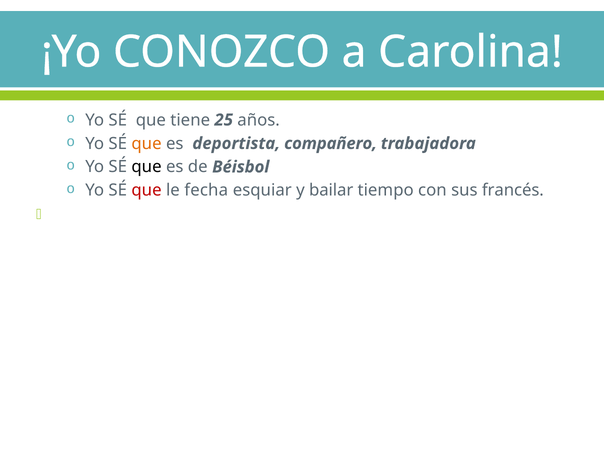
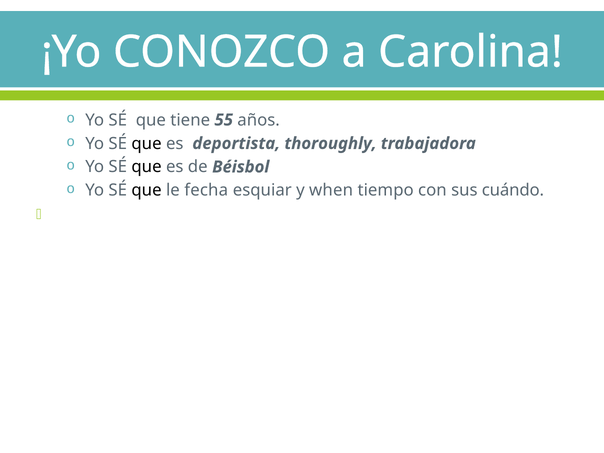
25: 25 -> 55 (224, 120)
que colour: orange -> black (147, 143)
compañero: compañero -> thoroughly (330, 143)
que colour: red -> black (147, 190)
bailar: bailar -> when (331, 190)
francés: francés -> cuándo (513, 190)
